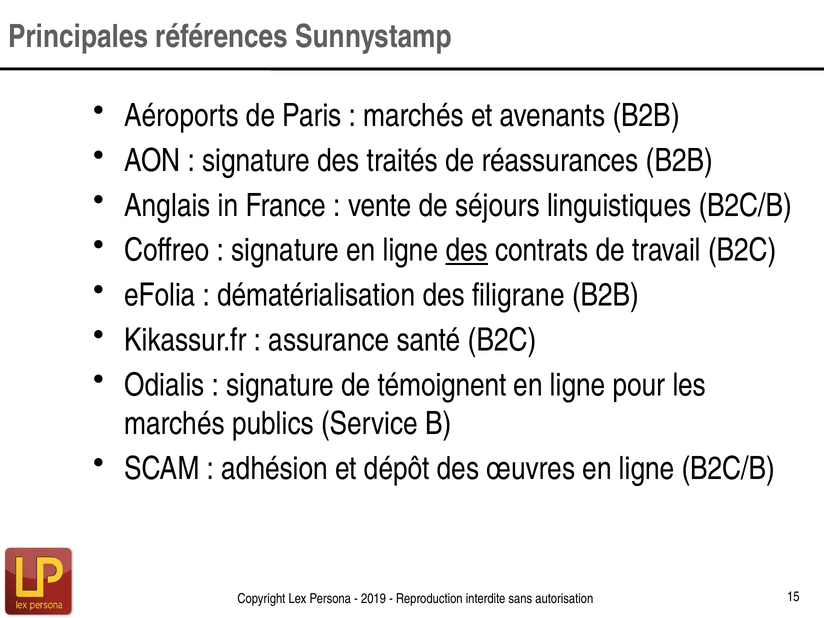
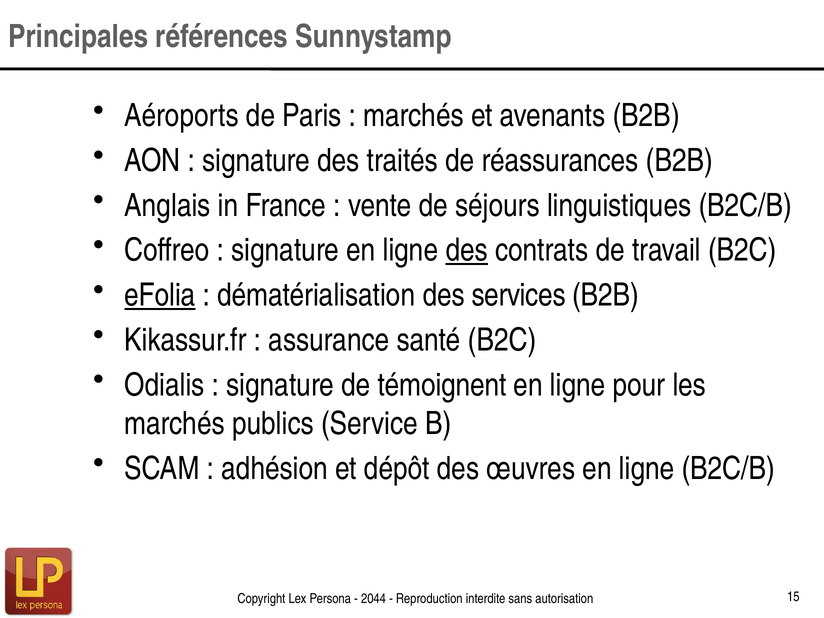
eFolia underline: none -> present (160, 295)
filigrane: filigrane -> services (519, 295)
2019: 2019 -> 2044 (374, 598)
